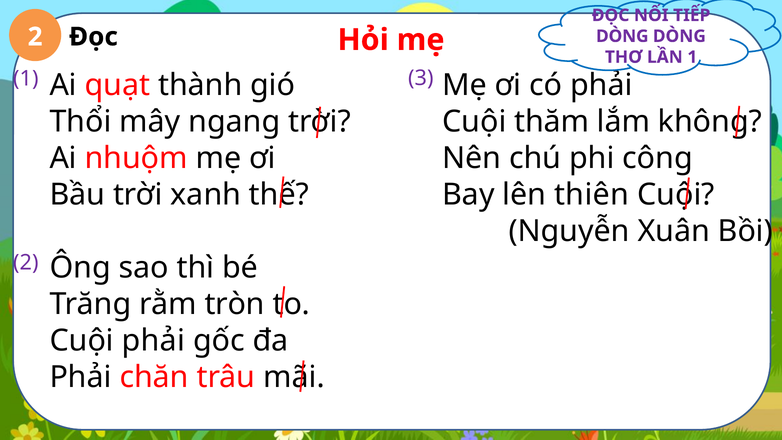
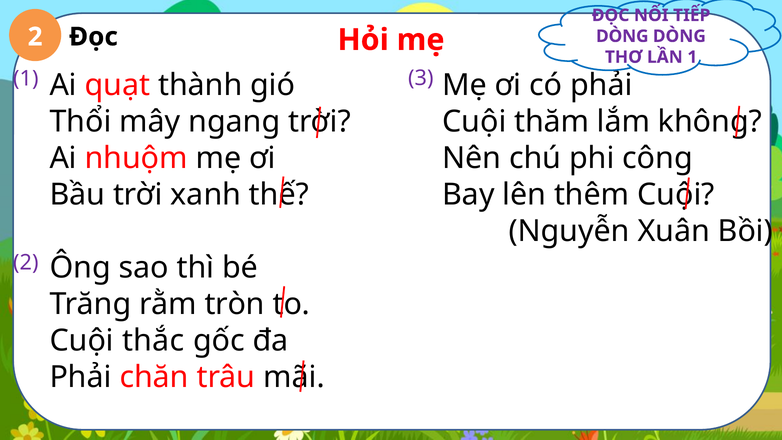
thiên: thiên -> thêm (592, 195)
Cuội phải: phải -> thắc (153, 341)
